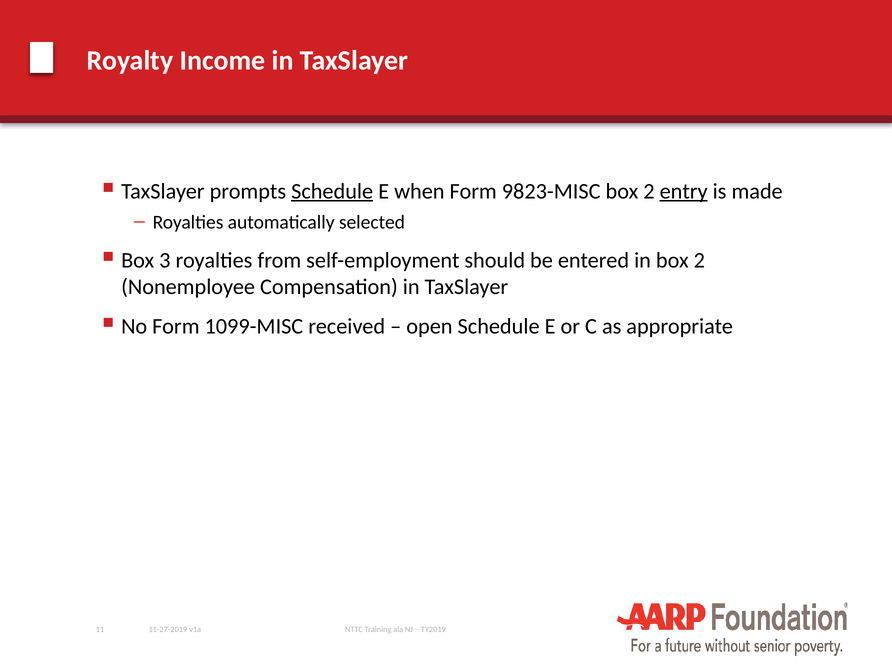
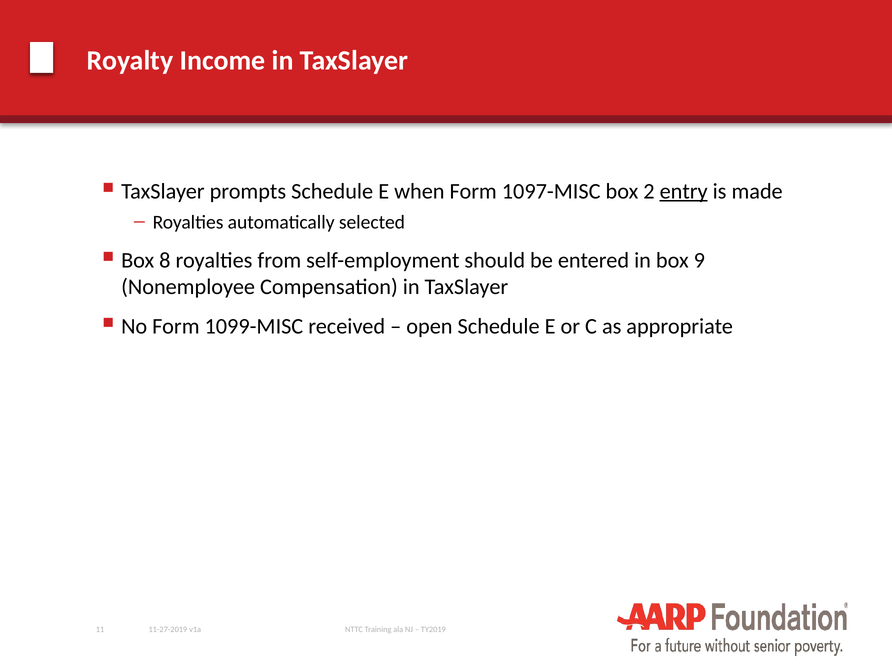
Schedule underline: present -> none (332, 191)
9823-MISC: 9823-MISC -> 1097-MISC (551, 191)
3: 3 -> 8 (165, 260)
in box 2: 2 -> 9 (699, 260)
